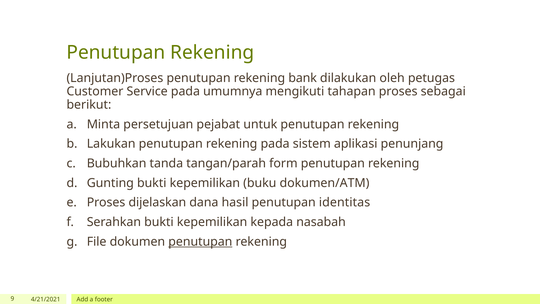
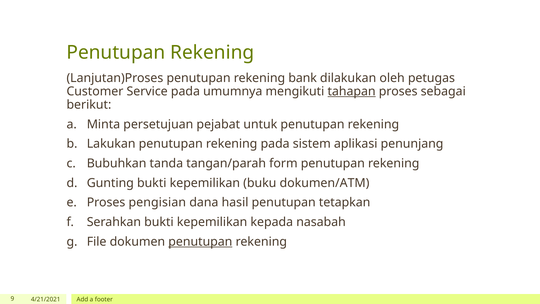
tahapan underline: none -> present (352, 91)
dijelaskan: dijelaskan -> pengisian (157, 202)
identitas: identitas -> tetapkan (345, 202)
